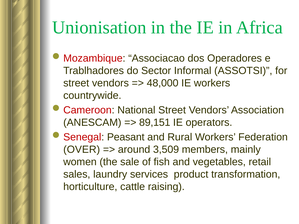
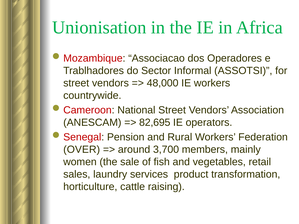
89,151: 89,151 -> 82,695 (155, 123)
Peasant: Peasant -> Pension (126, 137)
3,509: 3,509 -> 3,700 (166, 150)
